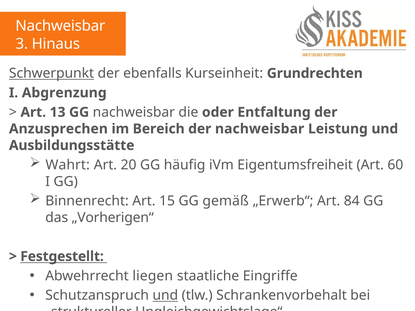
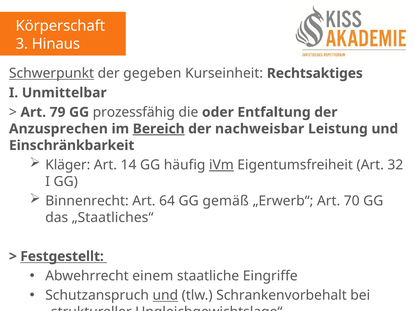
Nachweisbar: Nachweisbar -> Körperschaft (60, 26)
ebenfalls: ebenfalls -> gegeben (152, 73)
Grundrechten: Grundrechten -> Rechtsaktiges (315, 73)
Abgrenzung: Abgrenzung -> Unmittelbar (64, 93)
13: 13 -> 79 (58, 112)
nachweisbar: nachweisbar -> prozessfähig (134, 112)
Bereich underline: none -> present (159, 129)
Ausbildungsstätte: Ausbildungsstätte -> Einschränkbarkeit (72, 146)
Wahrt: Wahrt -> Kläger (68, 165)
20: 20 -> 14 (129, 165)
iVm underline: none -> present (221, 165)
60: 60 -> 32 (395, 165)
15: 15 -> 64 (167, 201)
84: 84 -> 70 (352, 201)
„Vorherigen“: „Vorherigen“ -> „Staatliches“ (113, 218)
liegen: liegen -> einem (153, 276)
